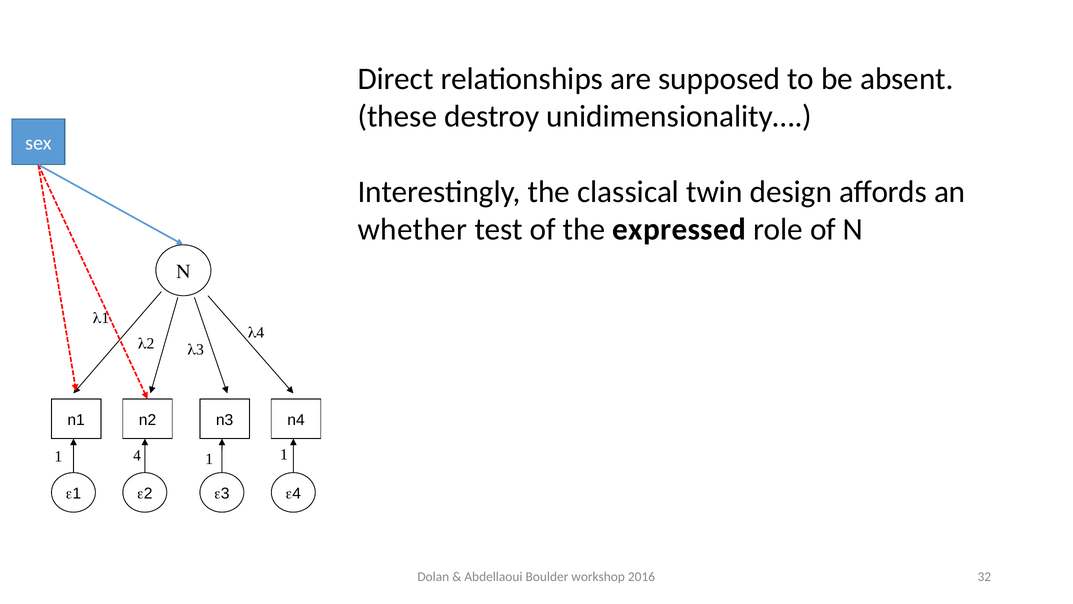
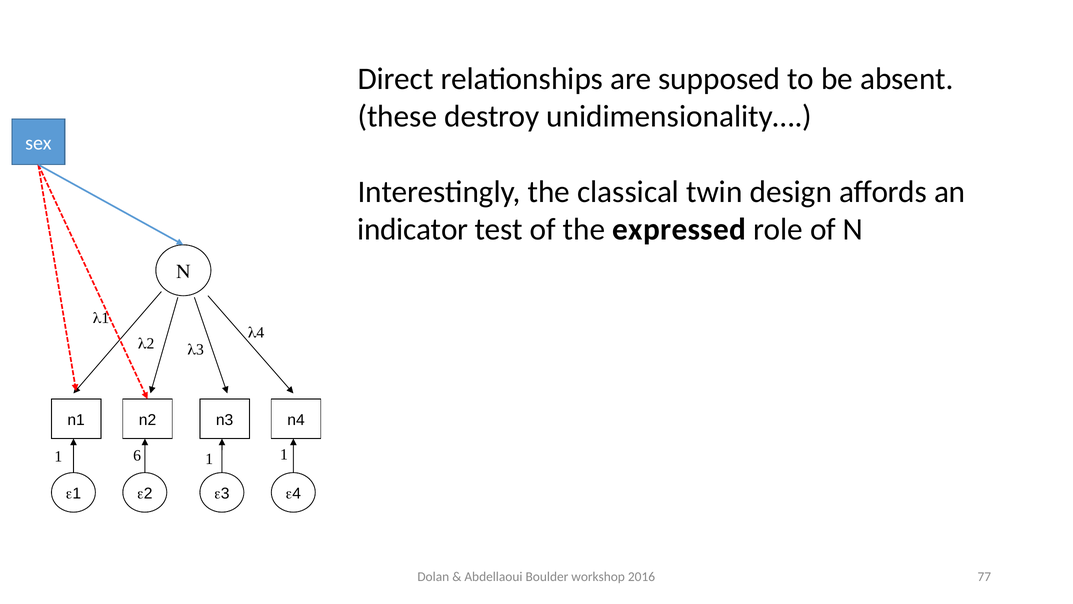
whether: whether -> indicator (413, 229)
4: 4 -> 6 (137, 455)
32: 32 -> 77 (984, 576)
